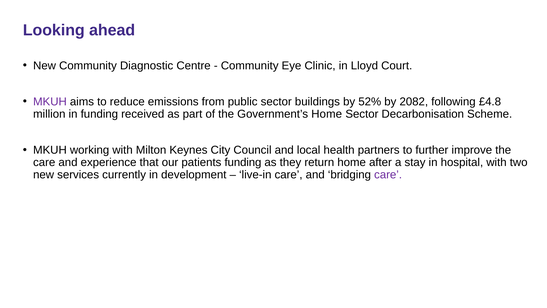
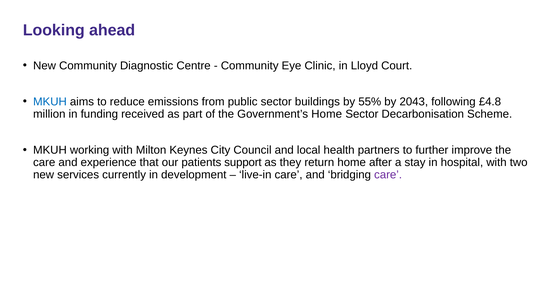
MKUH colour: purple -> blue (50, 102)
52%: 52% -> 55% (370, 102)
2082: 2082 -> 2043 (414, 102)
patients funding: funding -> support (243, 162)
